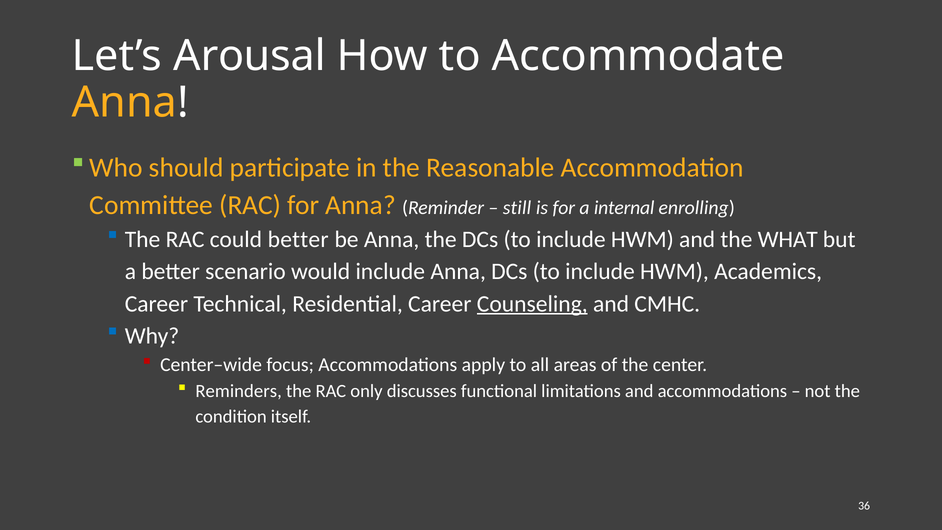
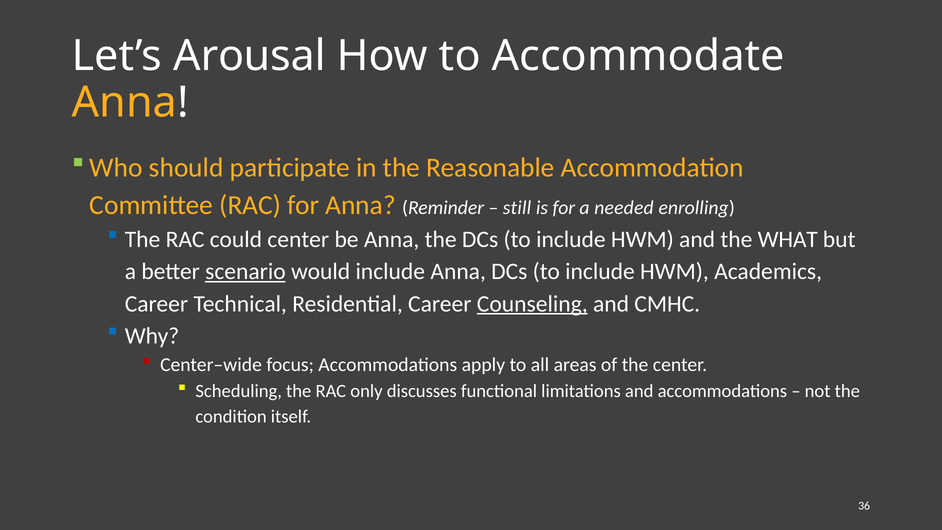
internal: internal -> needed (624, 208)
could better: better -> center (298, 239)
scenario underline: none -> present (245, 272)
Reminders: Reminders -> Scheduling (239, 391)
